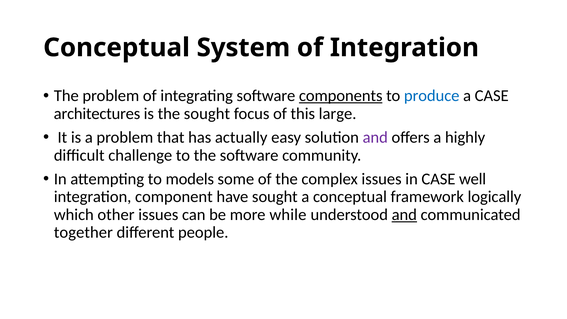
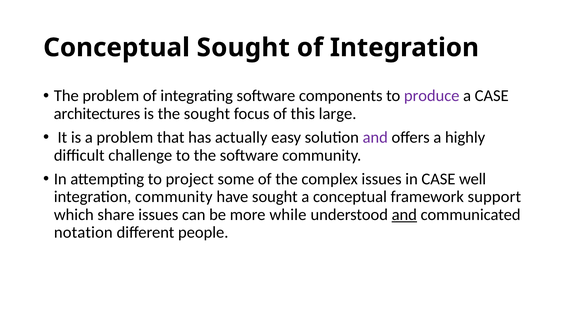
Conceptual System: System -> Sought (243, 48)
components underline: present -> none (341, 96)
produce colour: blue -> purple (432, 96)
models: models -> project (190, 179)
integration component: component -> community (174, 197)
logically: logically -> support (494, 197)
other: other -> share (116, 215)
together: together -> notation (83, 232)
